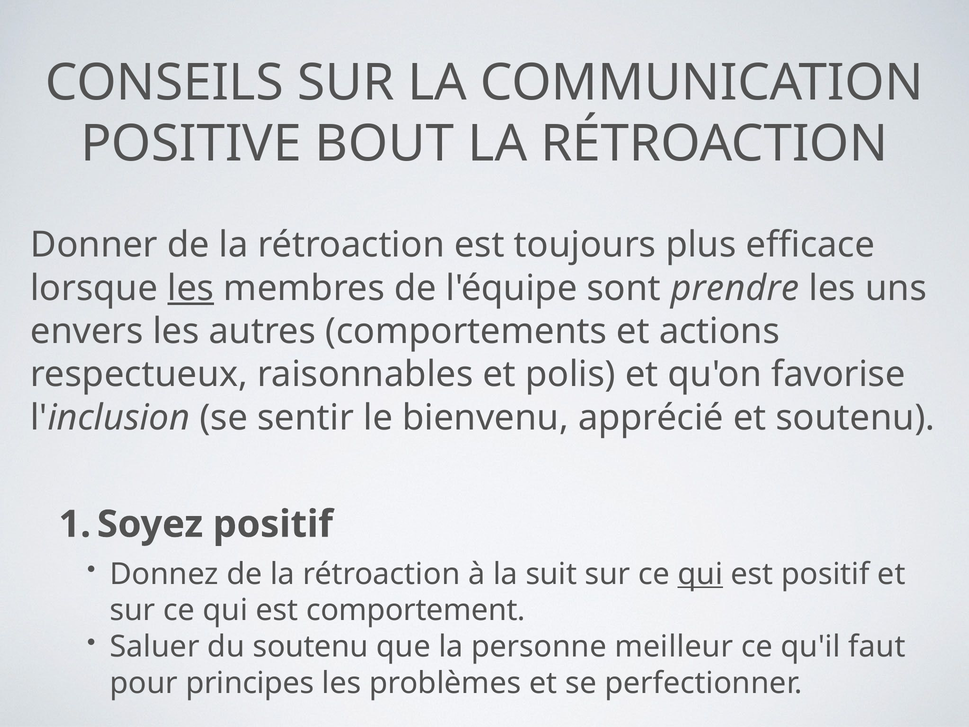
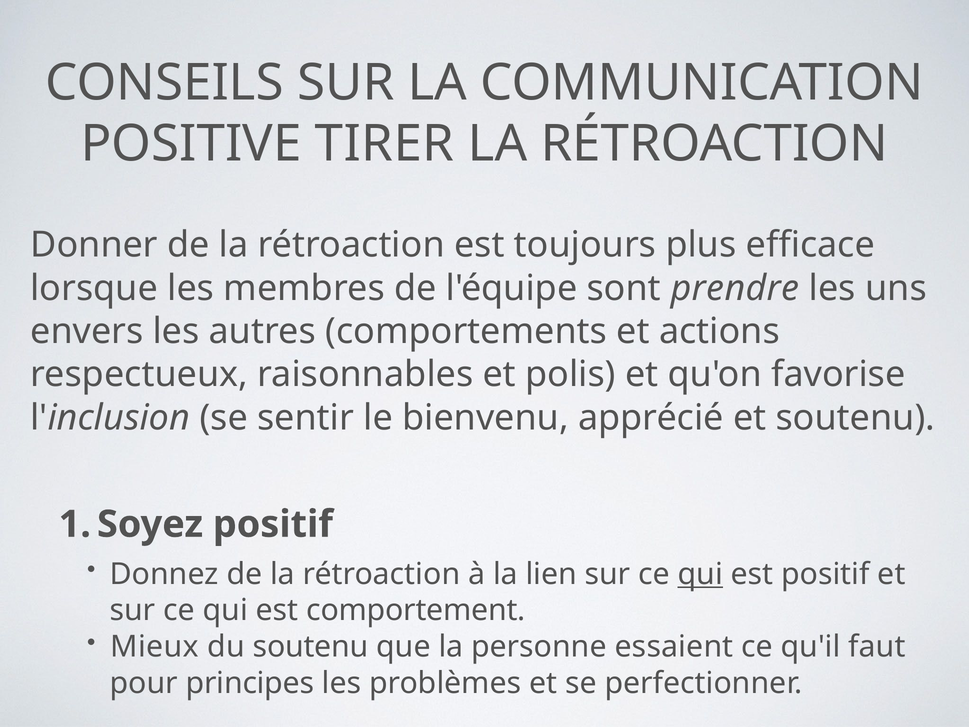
BOUT: BOUT -> TIRER (384, 144)
les underline: present -> none (191, 288)
suit: suit -> lien (551, 574)
Saluer: Saluer -> Mieux (154, 647)
meilleur: meilleur -> essaient (674, 647)
